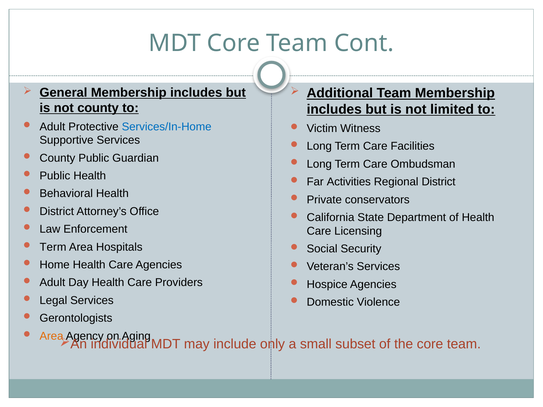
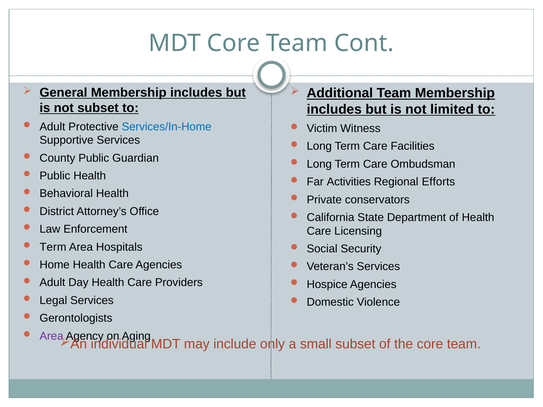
not county: county -> subset (98, 108)
Regional District: District -> Efforts (438, 182)
Area colour: orange -> purple (51, 336)
